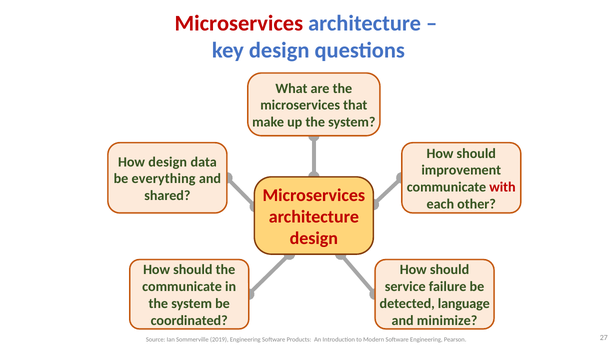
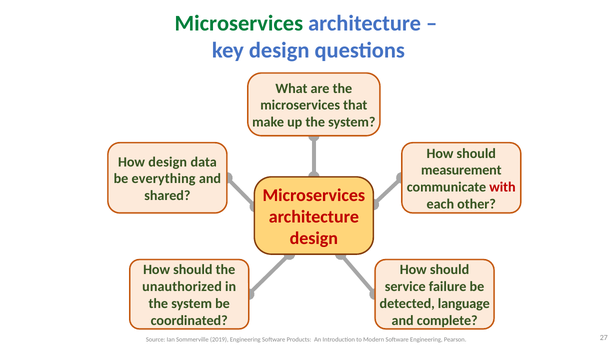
Microservices colour: red -> green (239, 23)
improvement: improvement -> measurement (461, 171)
communicate: communicate -> unauthorized (182, 287)
minimize: minimize -> complete (447, 321)
